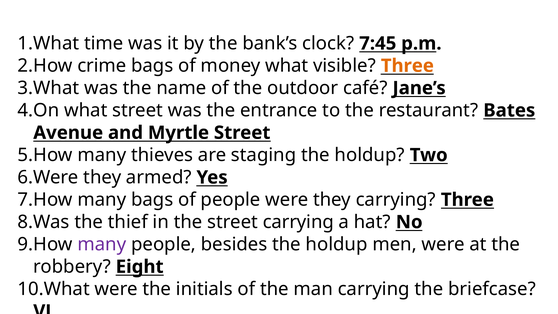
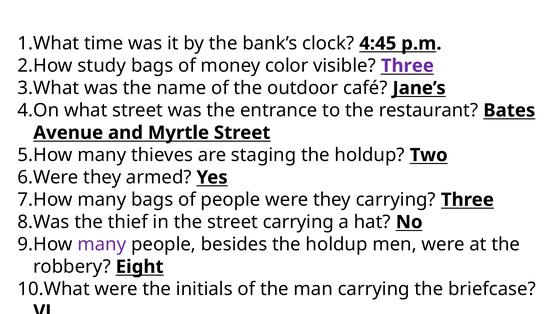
7:45: 7:45 -> 4:45 (378, 43)
crime: crime -> study (102, 66)
money what: what -> color (287, 66)
Three colour: orange -> purple (407, 66)
